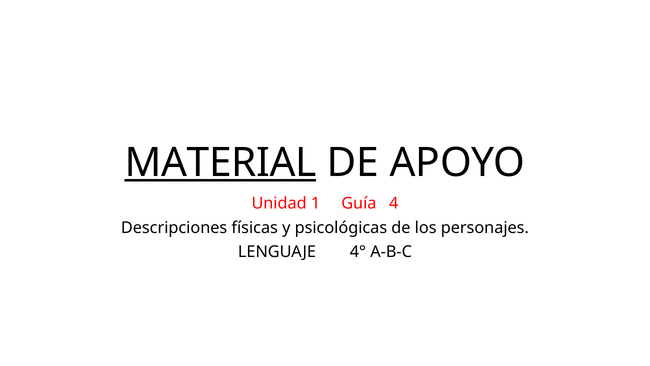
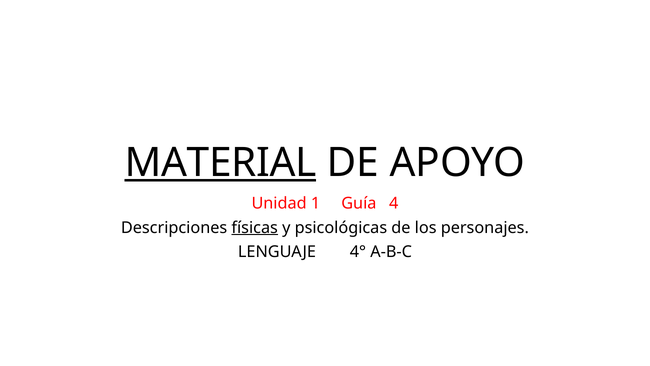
físicas underline: none -> present (255, 227)
